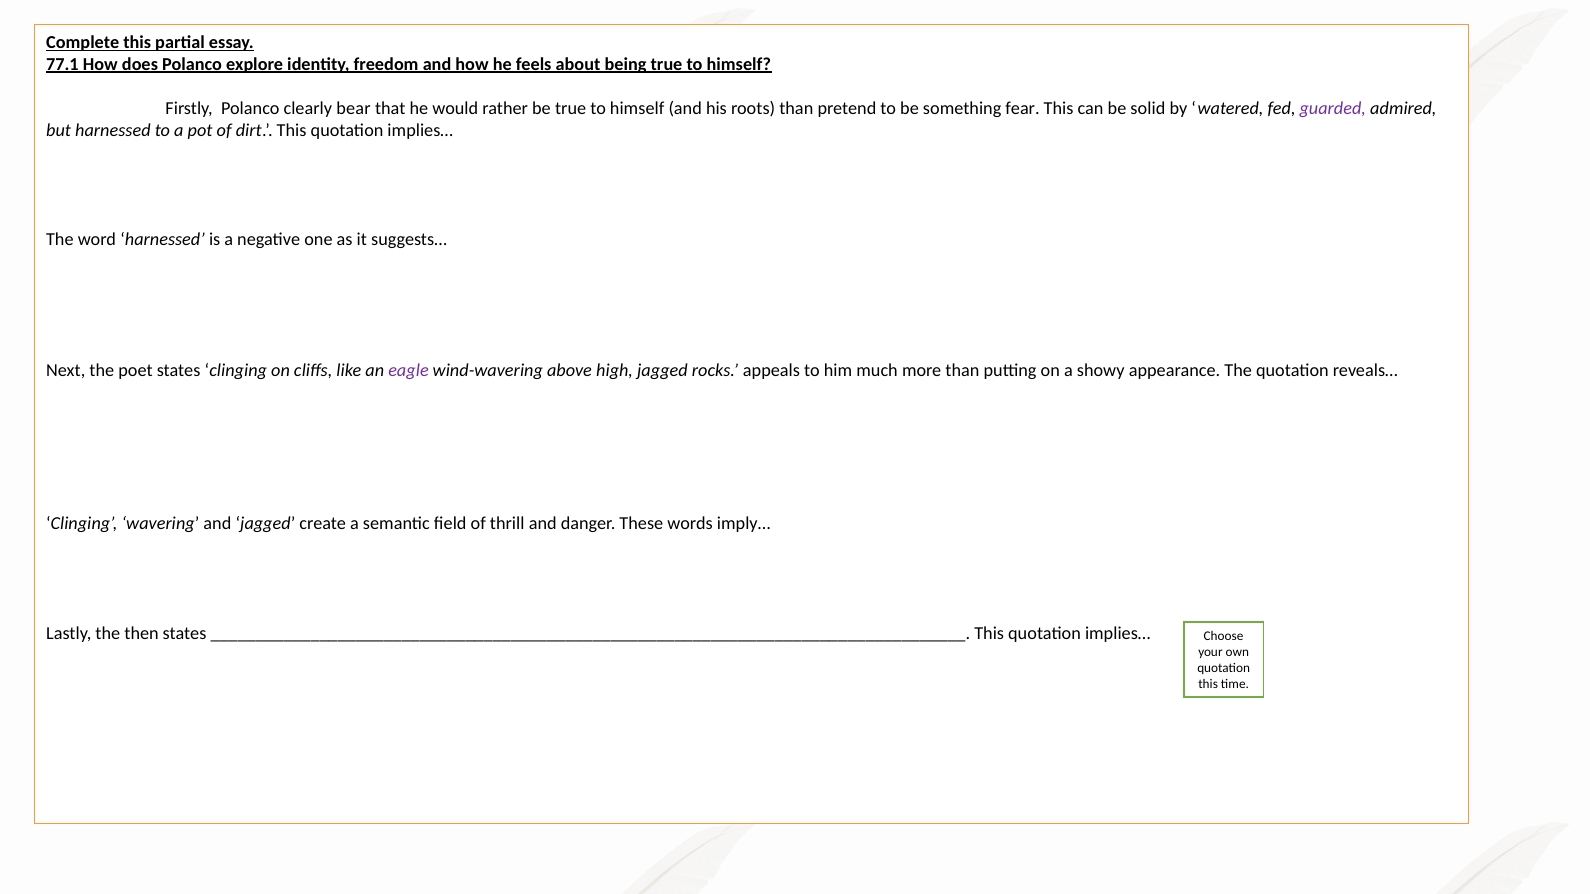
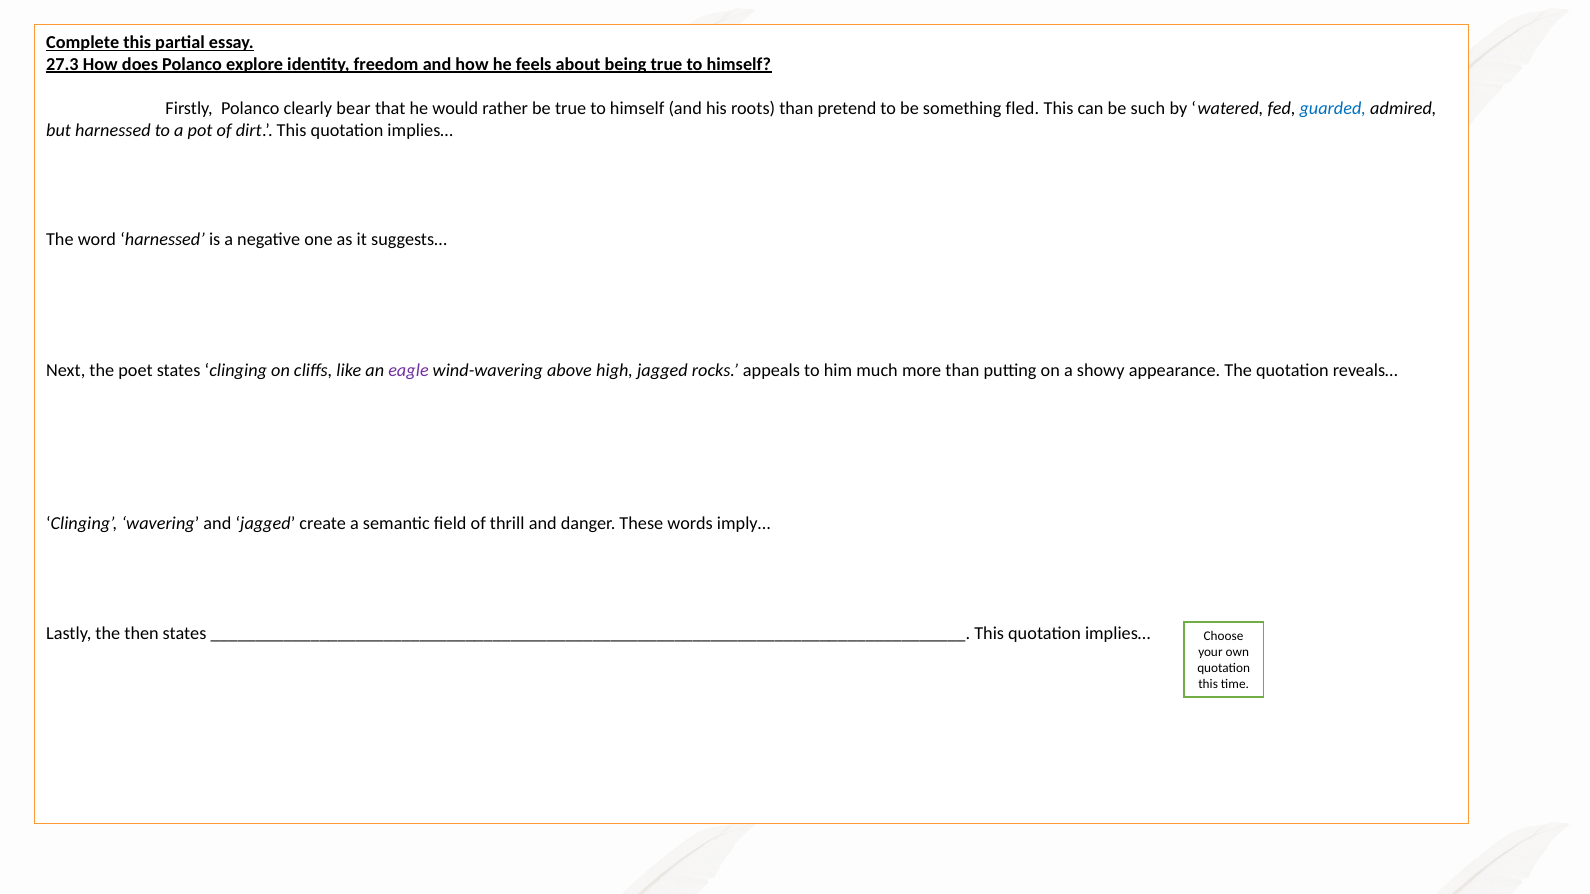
77.1: 77.1 -> 27.3 (62, 65)
fear: fear -> fled (1022, 108)
solid: solid -> such (1148, 108)
guarded colour: purple -> blue (1333, 108)
